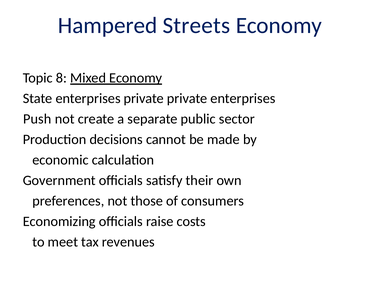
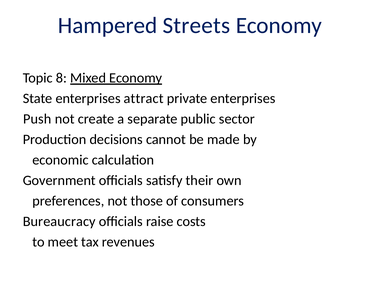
enterprises private: private -> attract (144, 98)
Economizing: Economizing -> Bureaucracy (59, 221)
